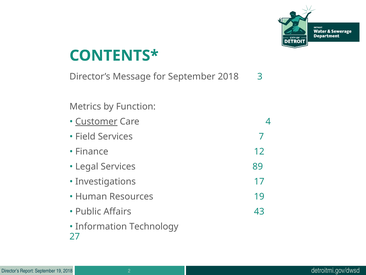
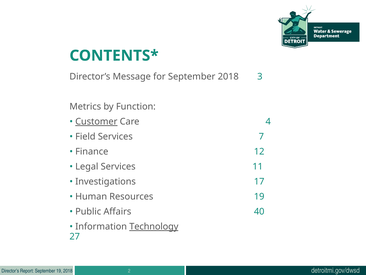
89: 89 -> 11 (258, 166)
43: 43 -> 40 (259, 211)
Technology underline: none -> present (154, 226)
